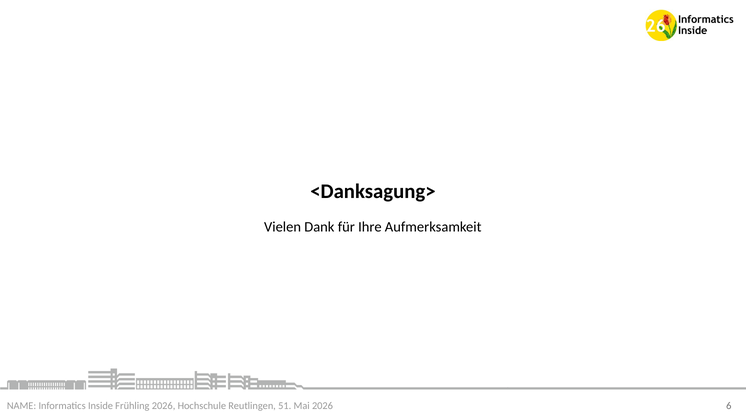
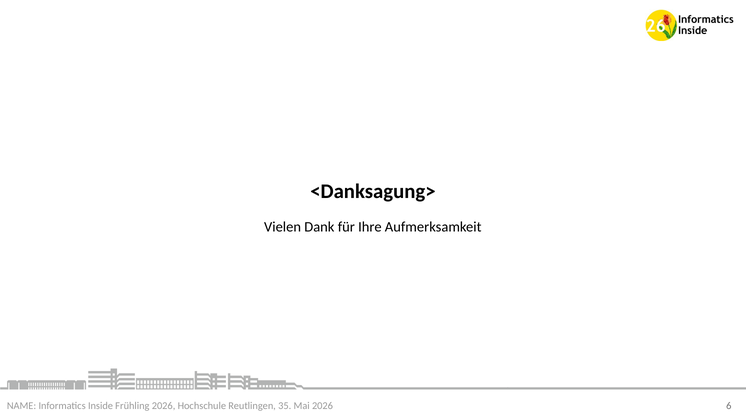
51: 51 -> 35 (285, 406)
